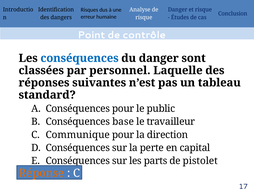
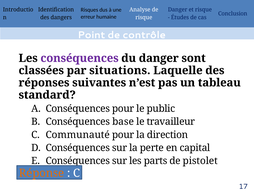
conséquences colour: blue -> purple (80, 58)
personnel: personnel -> situations (120, 70)
Communique: Communique -> Communauté (78, 134)
